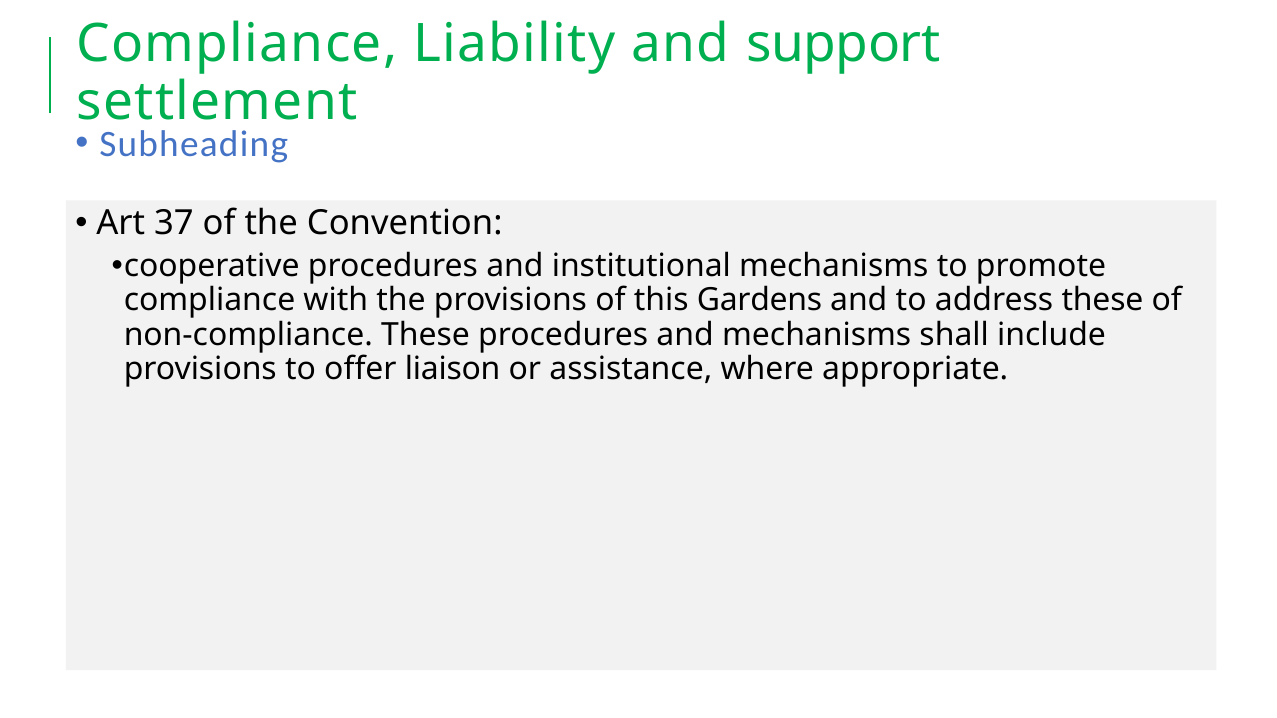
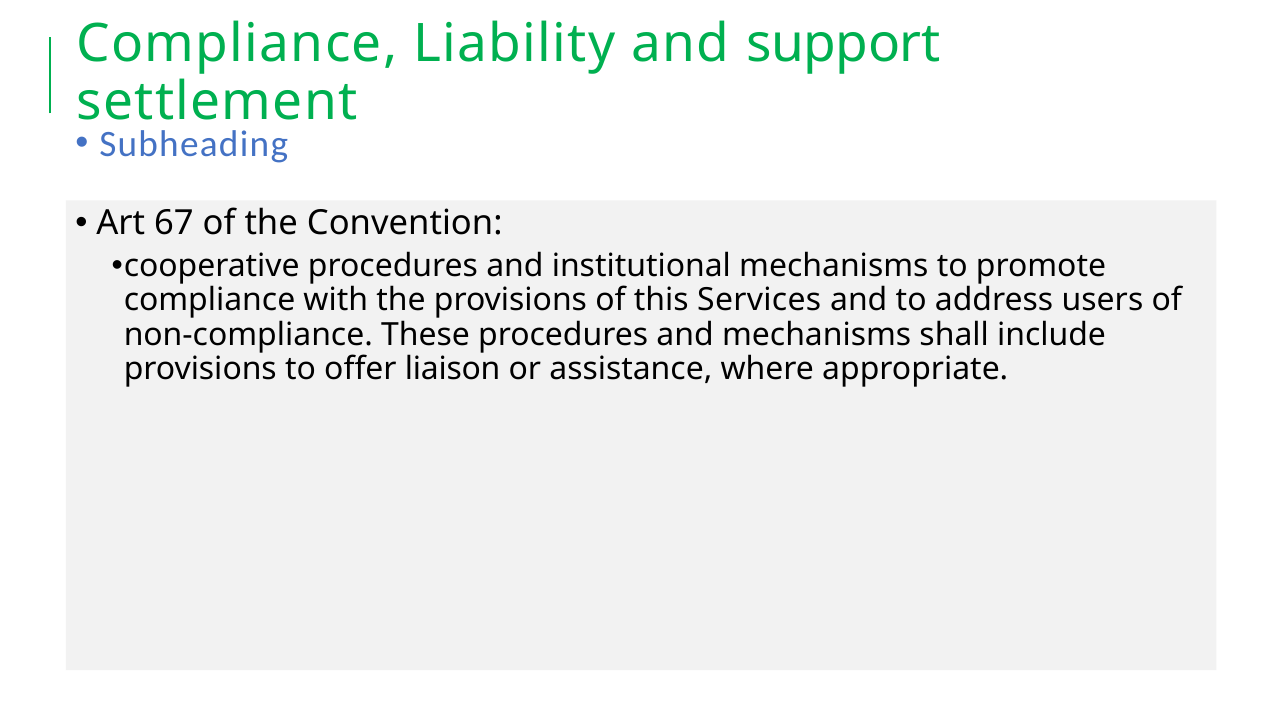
37: 37 -> 67 (174, 224)
Gardens: Gardens -> Services (759, 301)
address these: these -> users (1102, 301)
